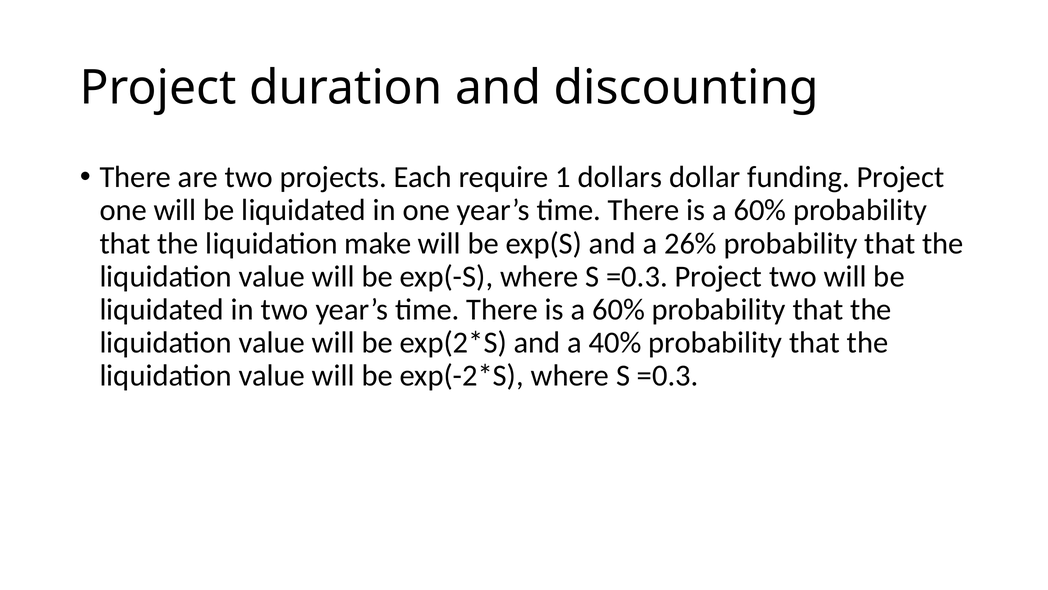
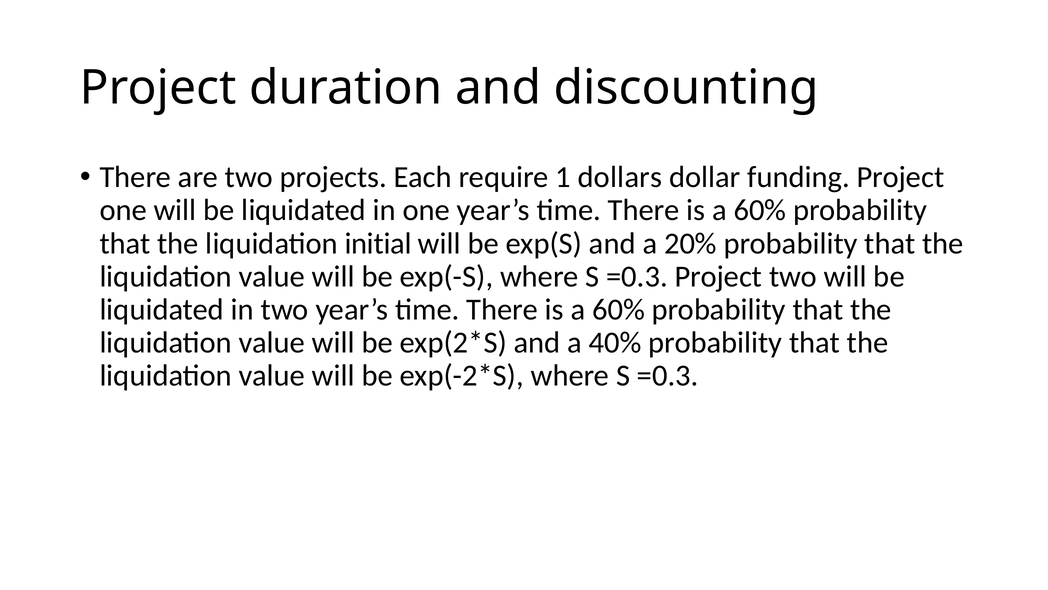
make: make -> initial (378, 243)
26%: 26% -> 20% (690, 243)
